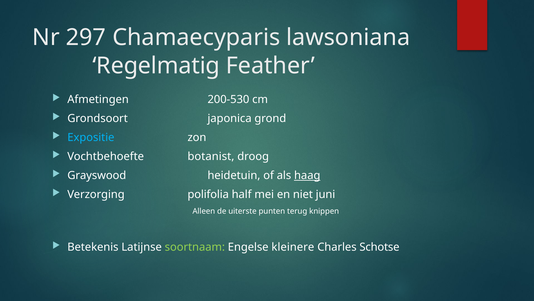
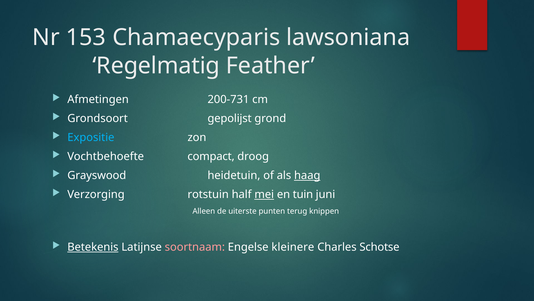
297: 297 -> 153 (86, 37)
200-530: 200-530 -> 200-731 (228, 99)
japonica: japonica -> gepolijst (230, 118)
botanist: botanist -> compact (211, 156)
polifolia: polifolia -> rotstuin (208, 194)
mei underline: none -> present (264, 194)
niet: niet -> tuin (303, 194)
Betekenis underline: none -> present (93, 247)
soortnaam colour: light green -> pink (195, 247)
